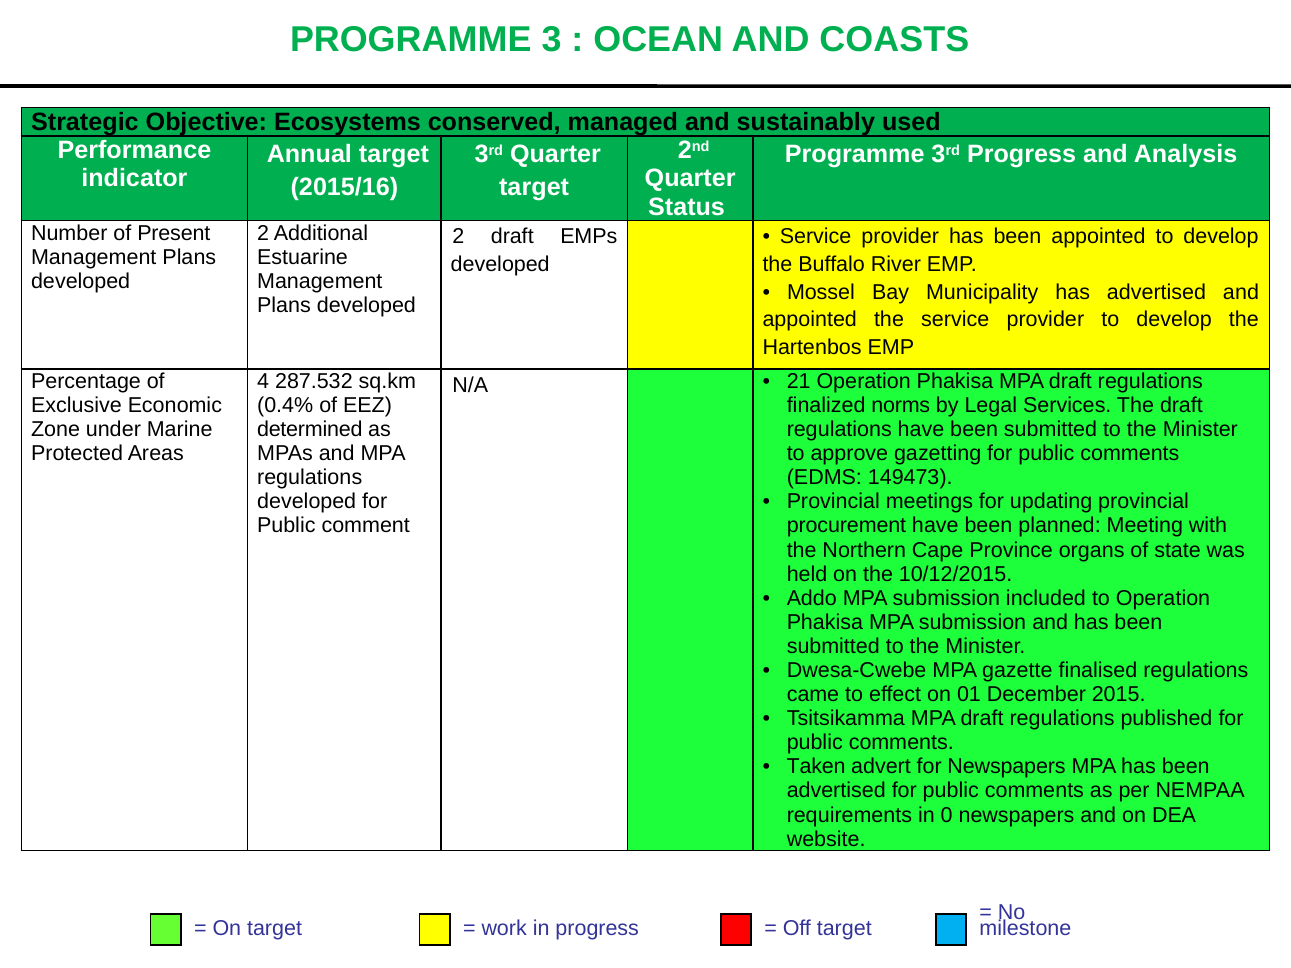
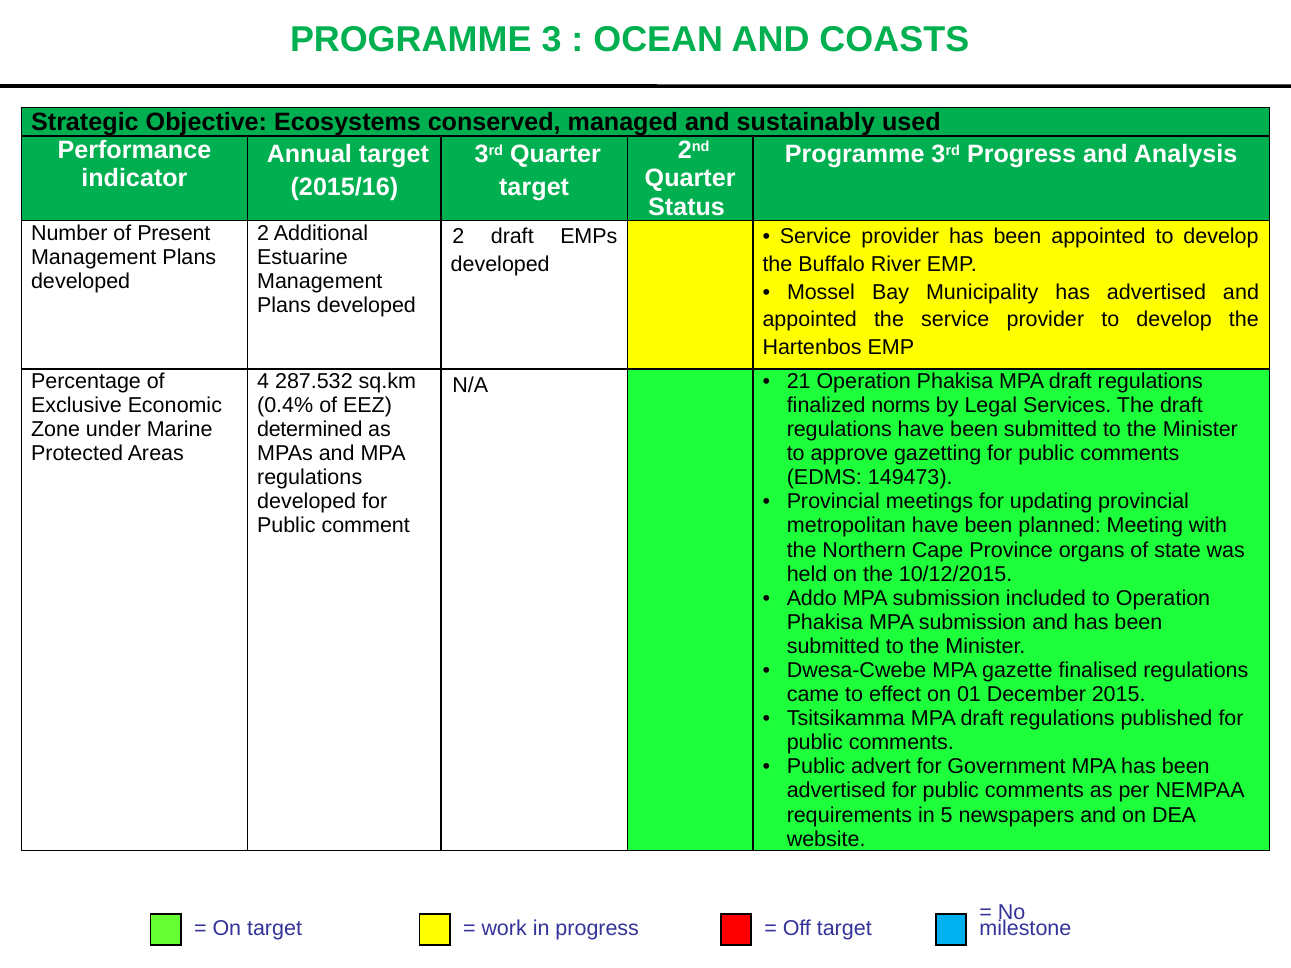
procurement: procurement -> metropolitan (846, 526)
Taken: Taken -> Public (816, 767)
for Newspapers: Newspapers -> Government (1006, 767)
0: 0 -> 5 (947, 815)
